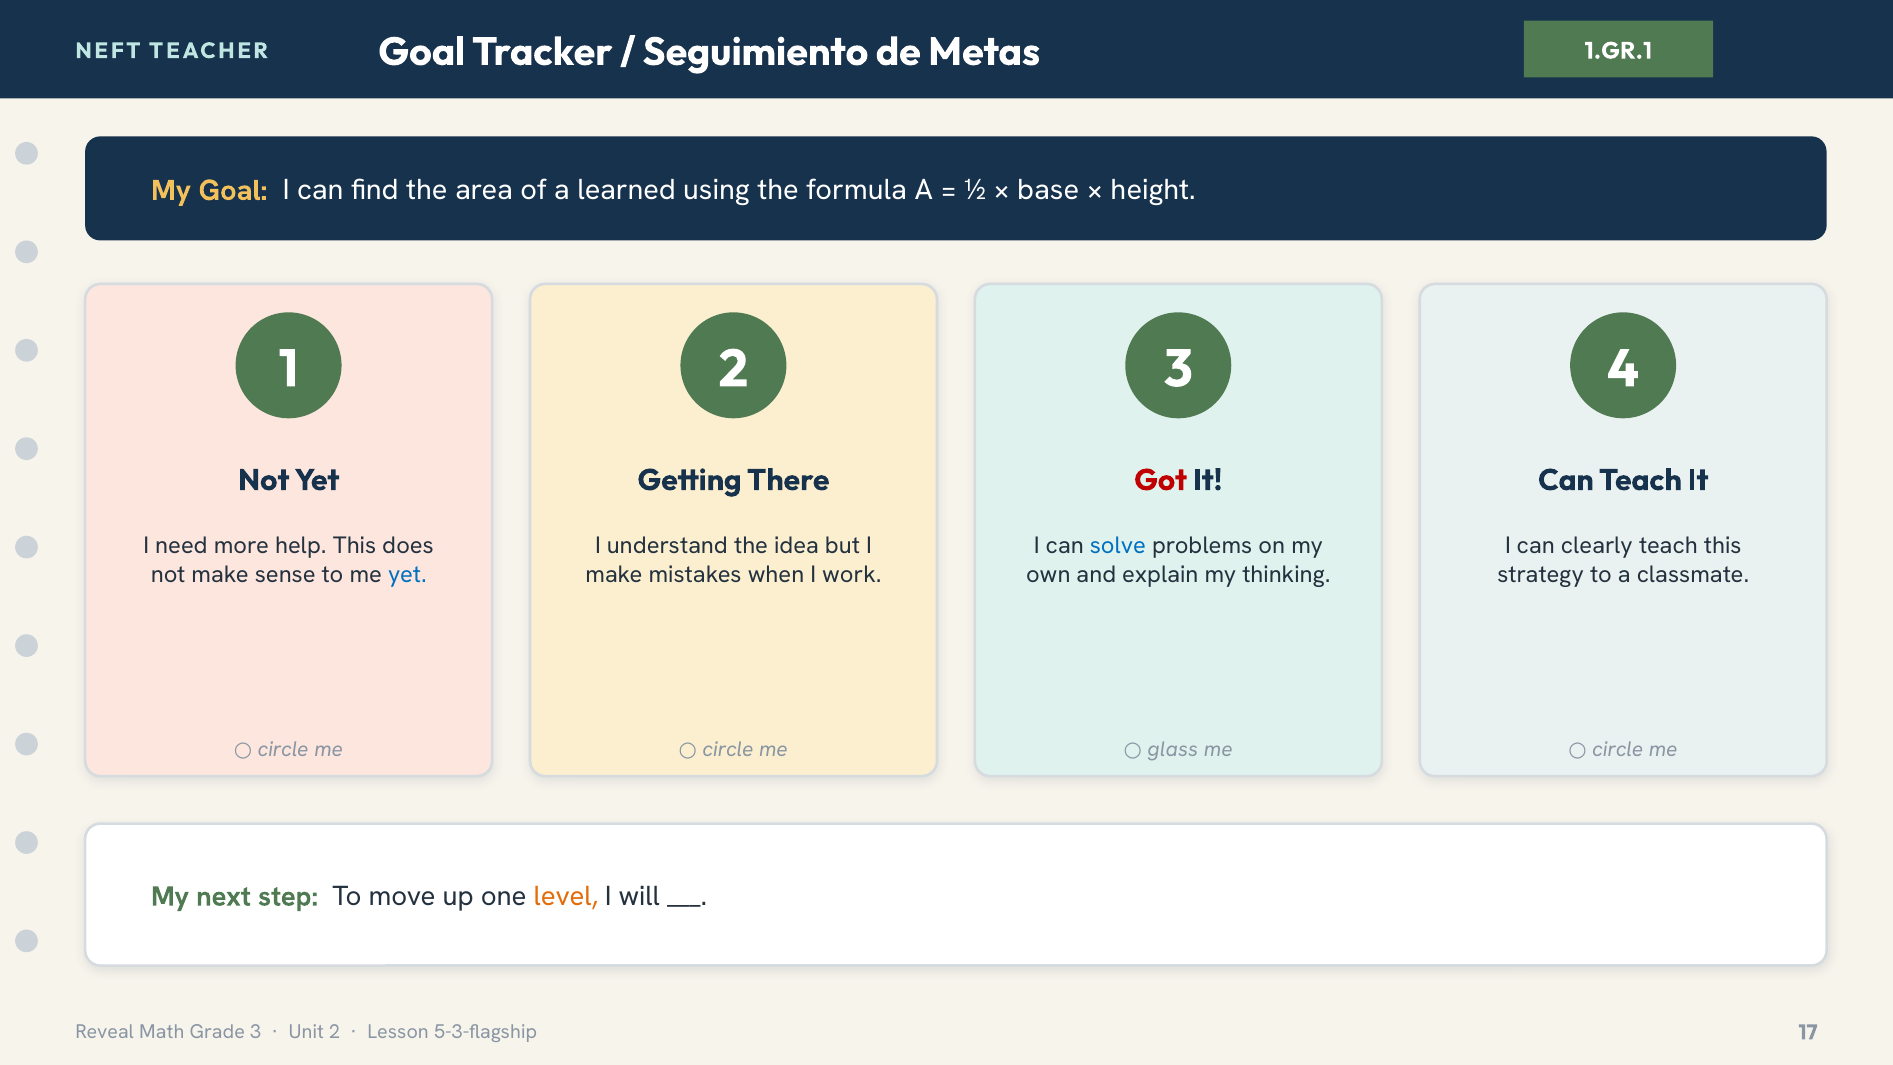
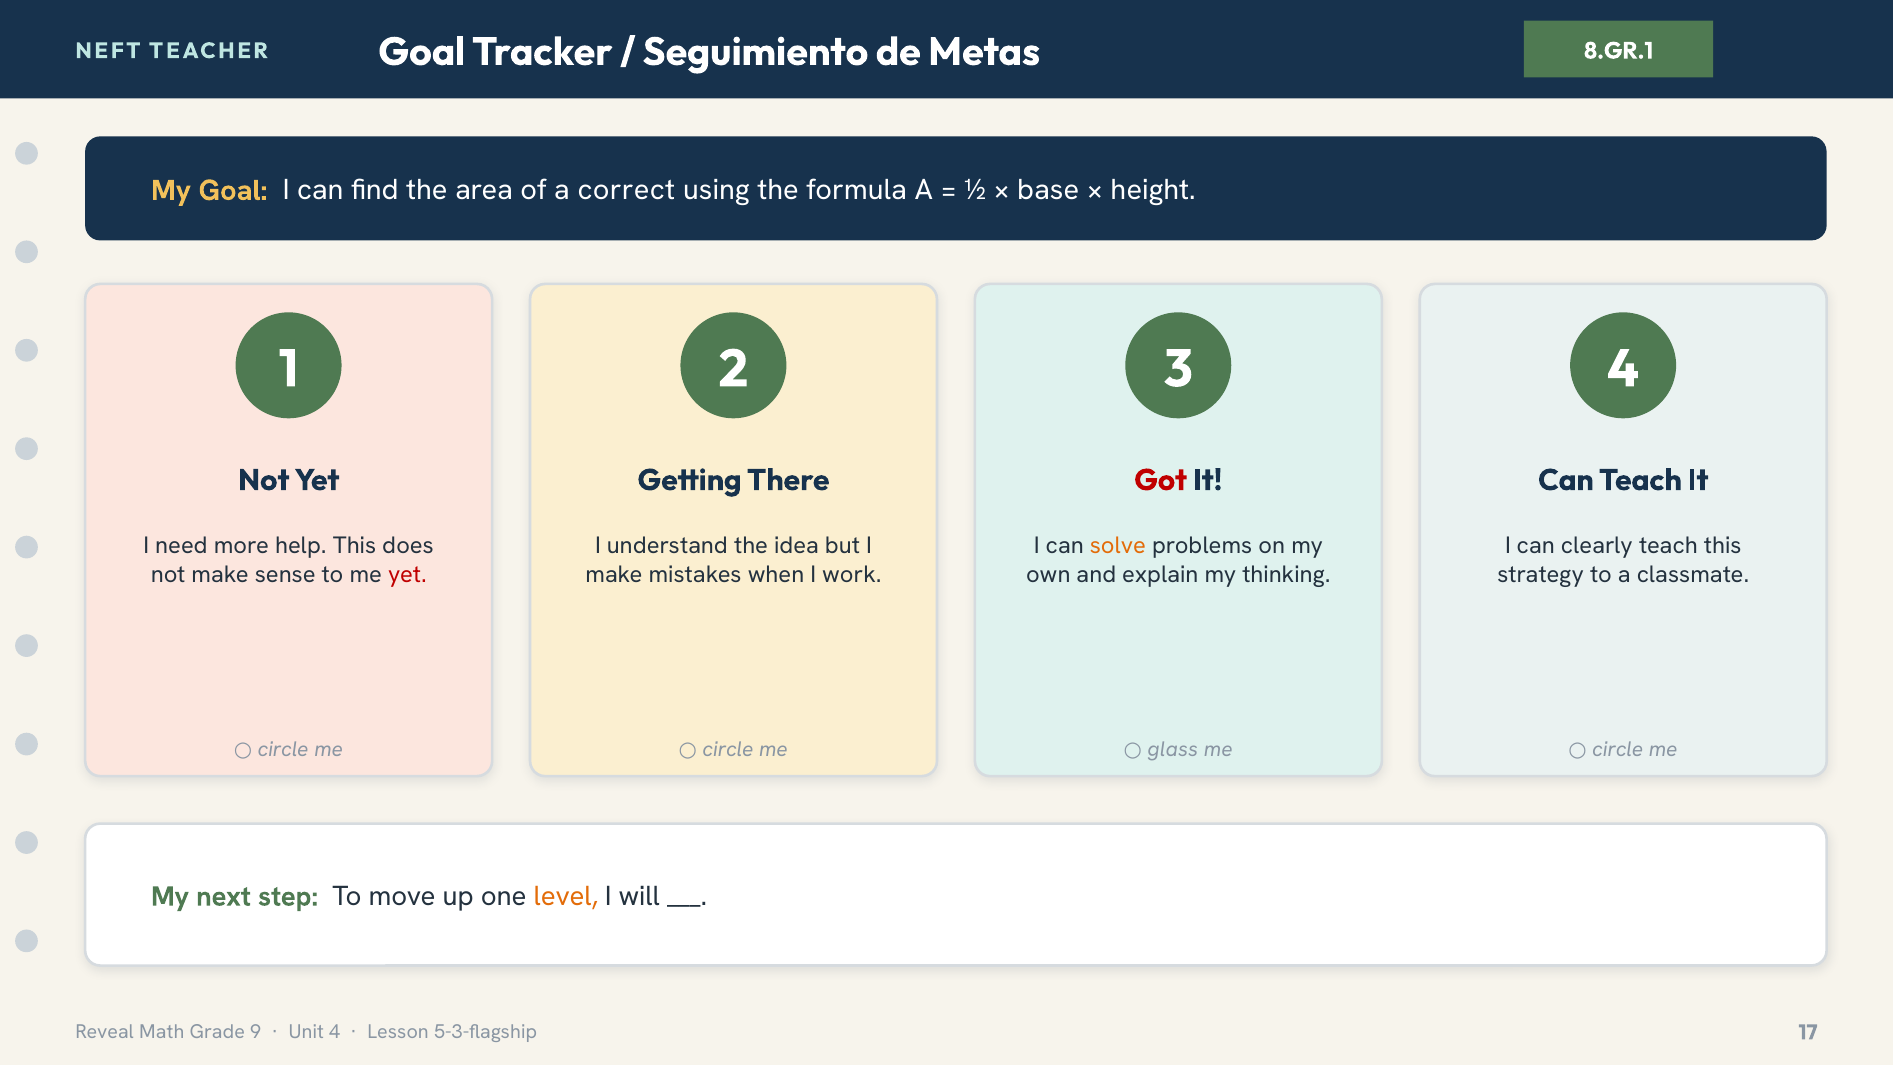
1.GR.1: 1.GR.1 -> 8.GR.1 (1619, 51)
learned: learned -> correct (626, 190)
solve colour: blue -> orange (1118, 546)
yet colour: blue -> red (407, 574)
Grade 3: 3 -> 9 (256, 1032)
Unit 2: 2 -> 4 (335, 1032)
